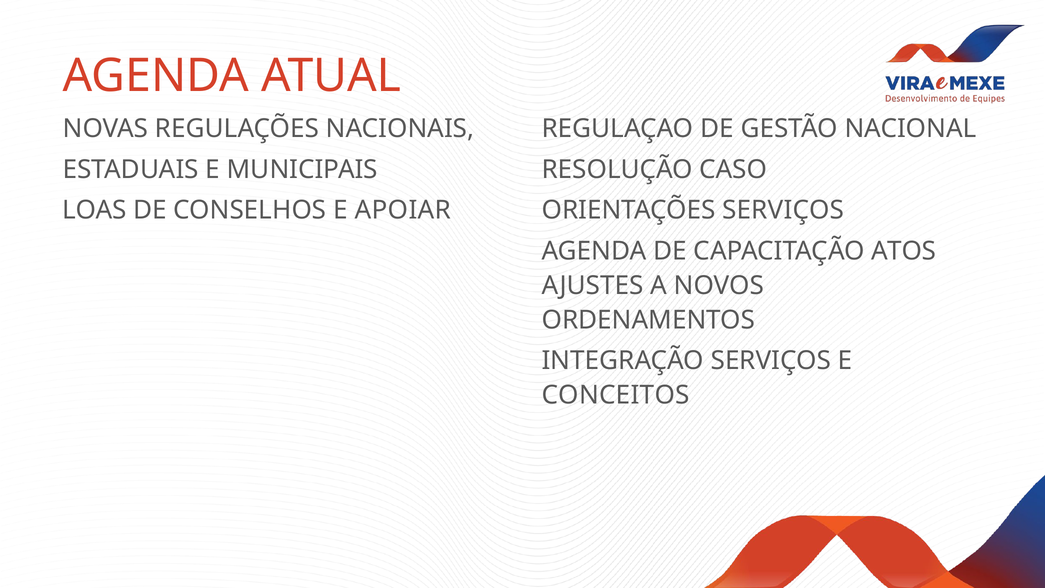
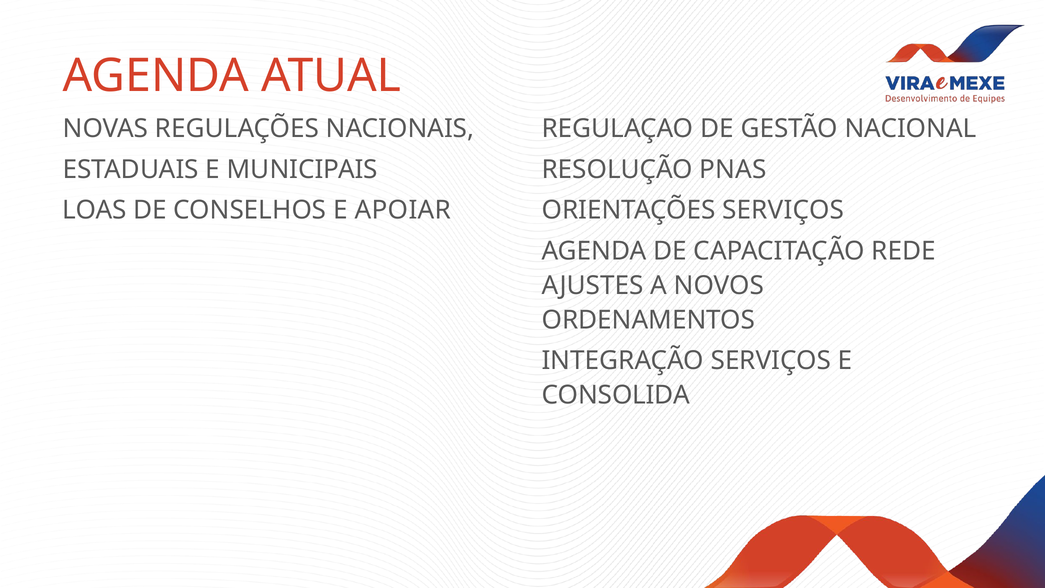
CASO: CASO -> PNAS (733, 169)
ATOS: ATOS -> REDE (903, 251)
CONCEITOS: CONCEITOS -> CONSOLIDA (616, 395)
